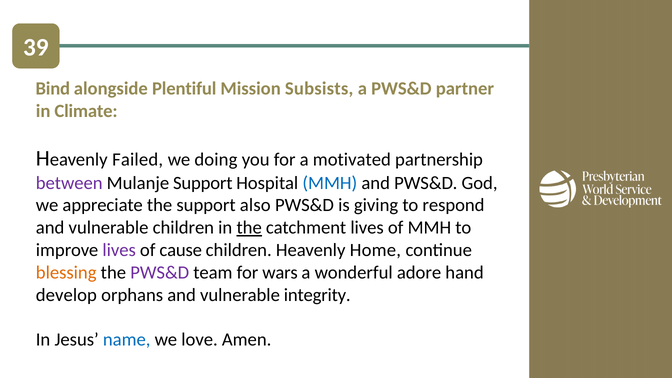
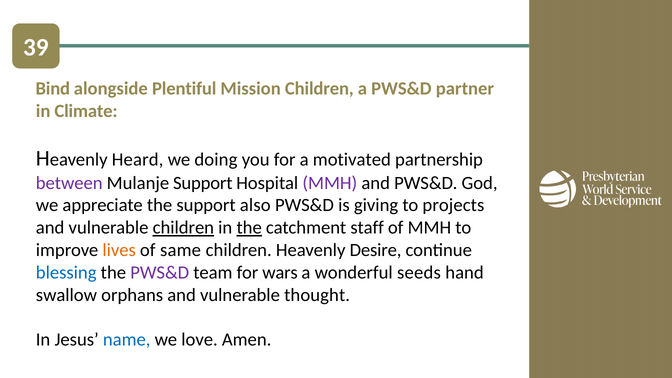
Mission Subsists: Subsists -> Children (319, 89)
Failed: Failed -> Heard (138, 160)
MMH colour: blue -> purple (330, 183)
respond: respond -> projects (453, 205)
children underline: none -> present (183, 228)
catchment lives: lives -> staff (367, 228)
lives colour: purple -> orange (119, 250)
cause: cause -> same (181, 250)
Home: Home -> Desire (376, 250)
blessing colour: orange -> blue (66, 272)
adore: adore -> seeds (419, 272)
develop: develop -> swallow (66, 295)
integrity: integrity -> thought (317, 295)
